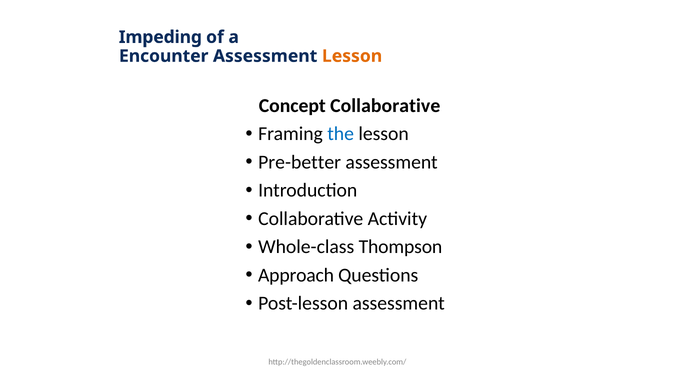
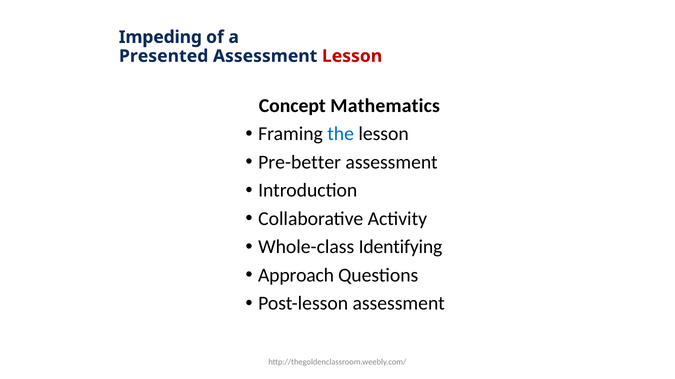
Encounter: Encounter -> Presented (164, 56)
Lesson colour: orange -> red (352, 56)
Concept Collaborative: Collaborative -> Mathematics (385, 106)
Thompson: Thompson -> Identifying (400, 247)
